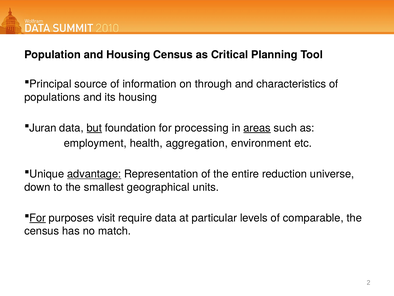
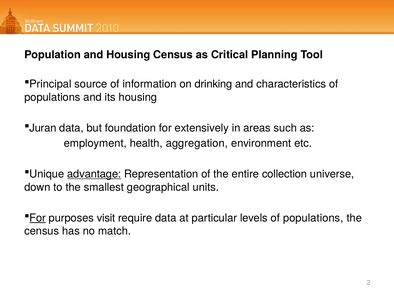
through: through -> drinking (213, 84)
but underline: present -> none (94, 128)
processing: processing -> extensively (202, 128)
areas underline: present -> none (257, 128)
reduction: reduction -> collection (285, 174)
levels of comparable: comparable -> populations (313, 218)
